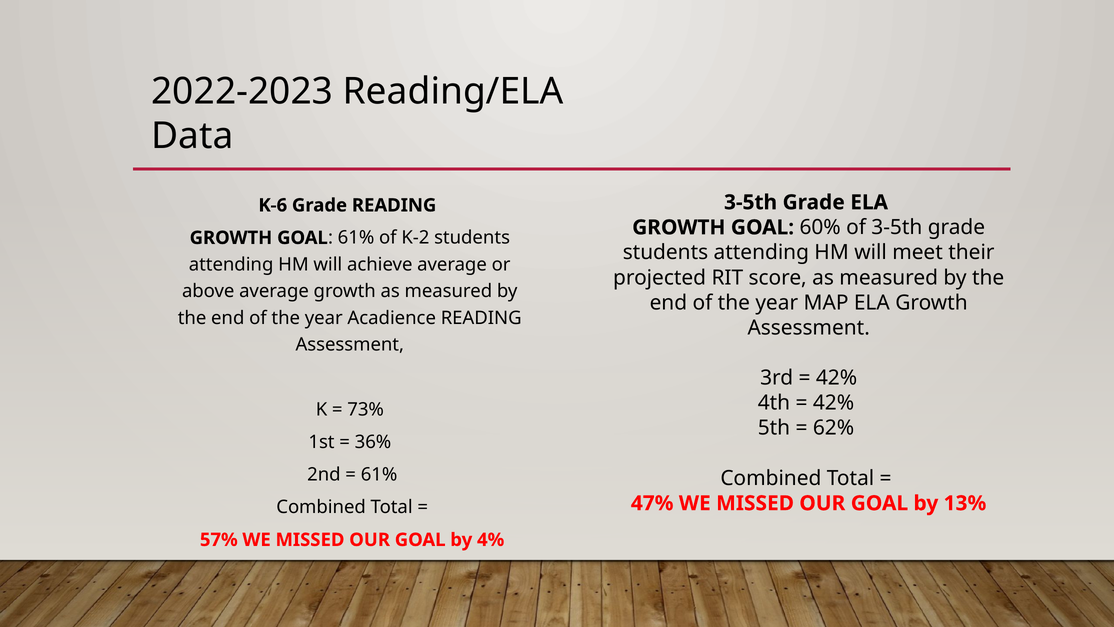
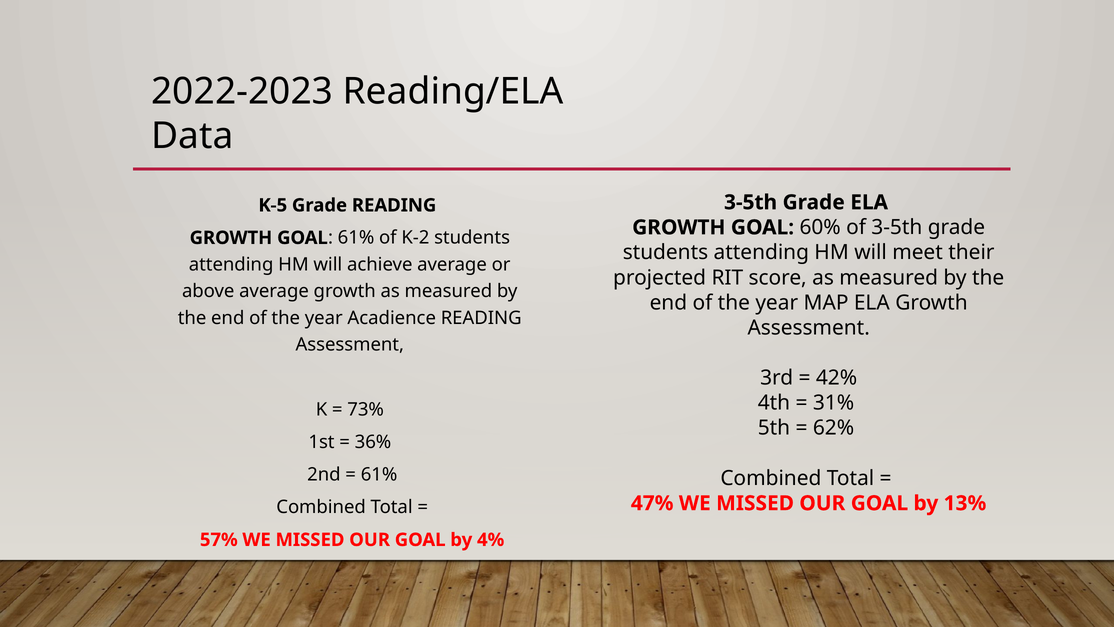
K-6: K-6 -> K-5 (273, 205)
42%: 42% -> 31% (834, 403)
